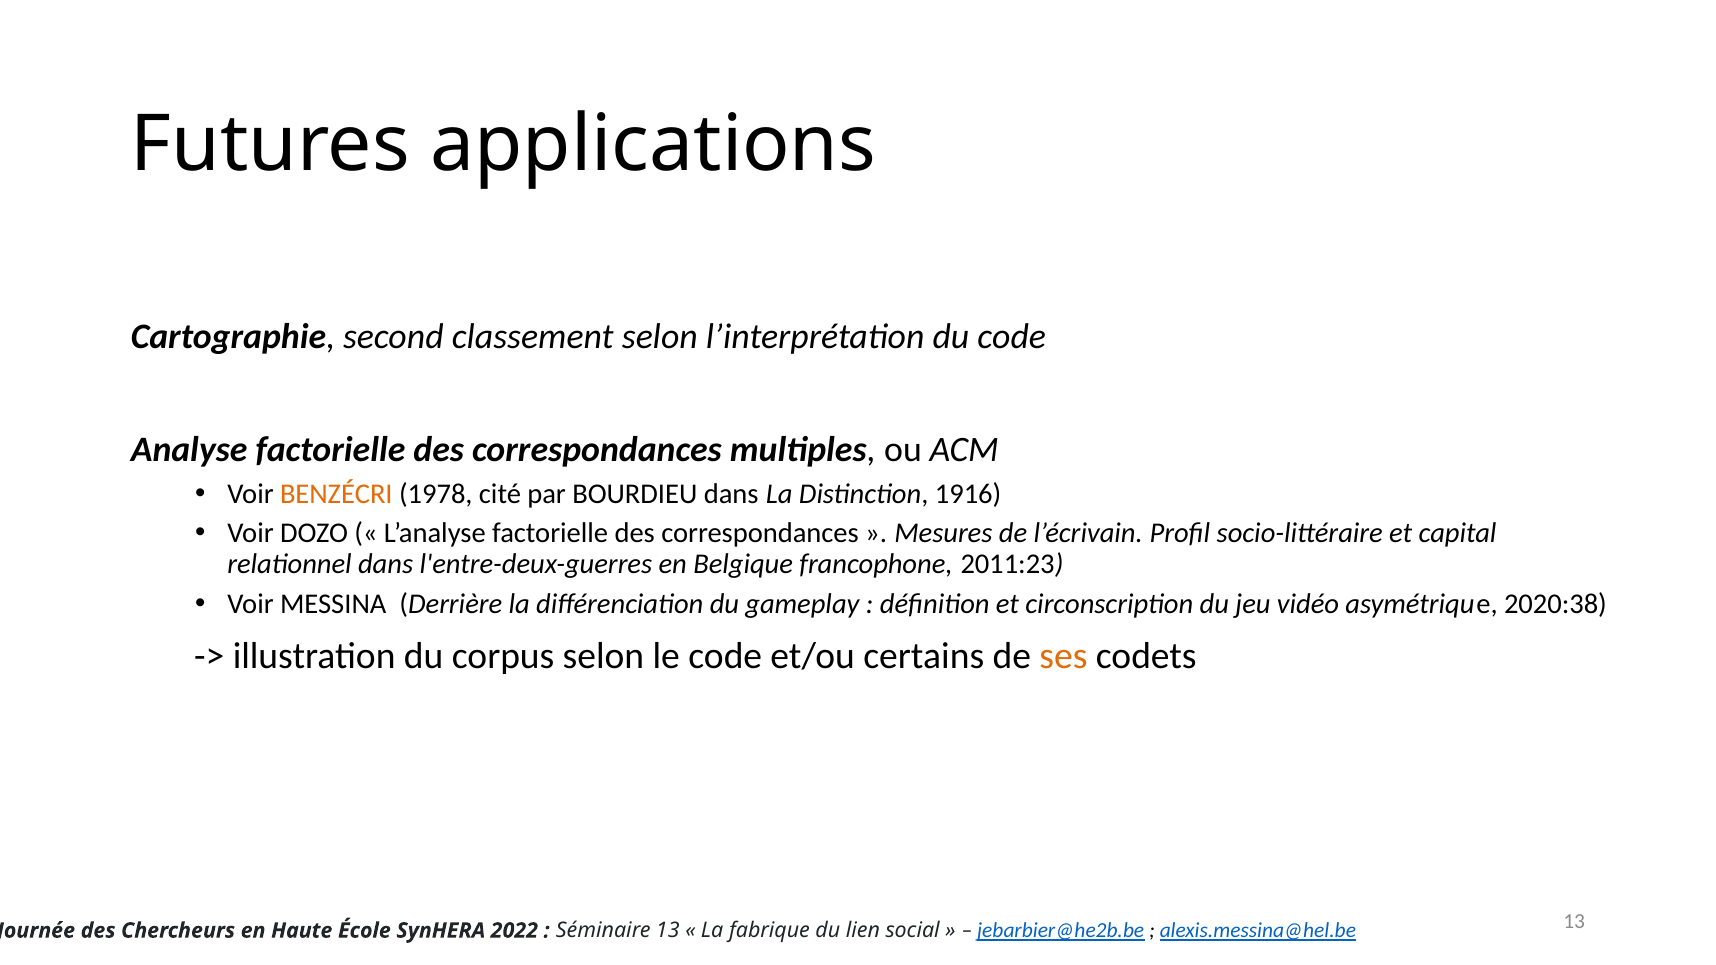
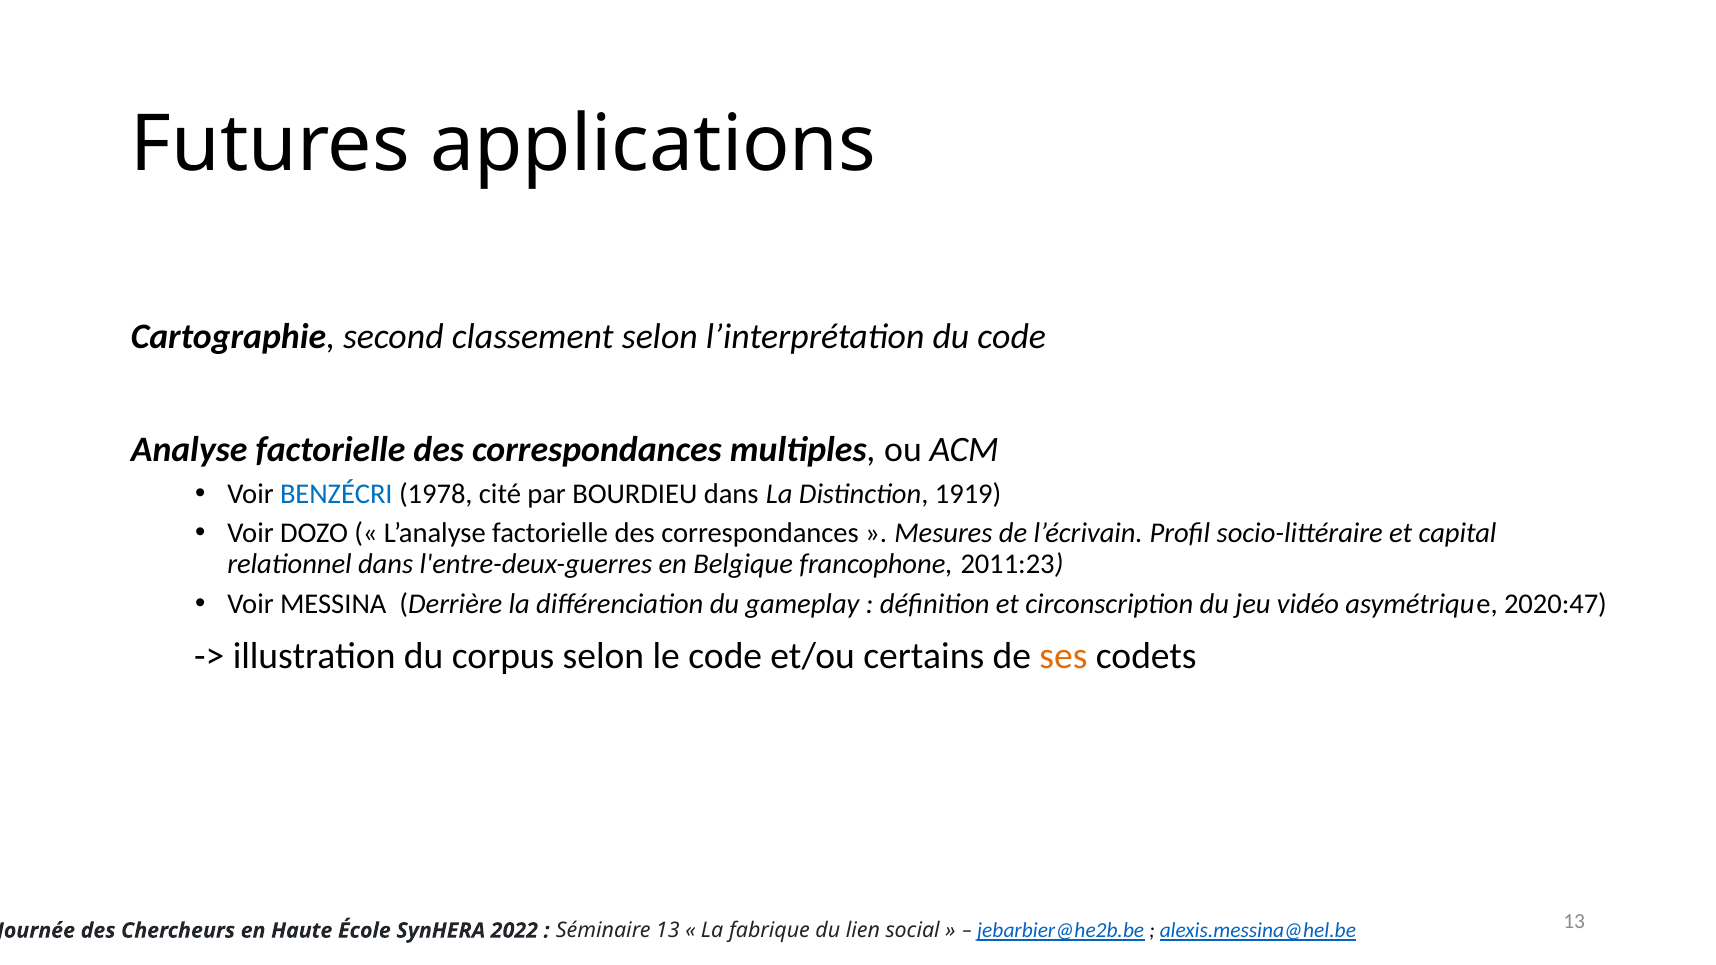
BENZÉCRI colour: orange -> blue (336, 494)
1916: 1916 -> 1919 (968, 494)
2020:38: 2020:38 -> 2020:47 (1555, 604)
